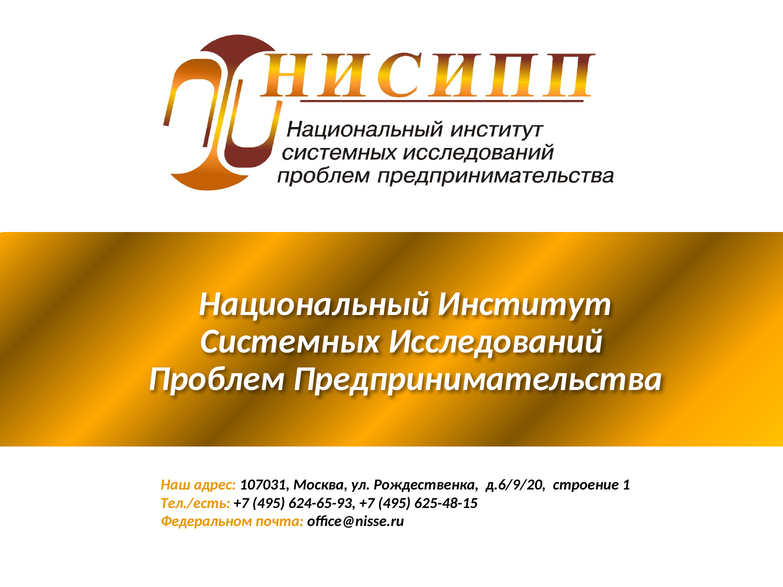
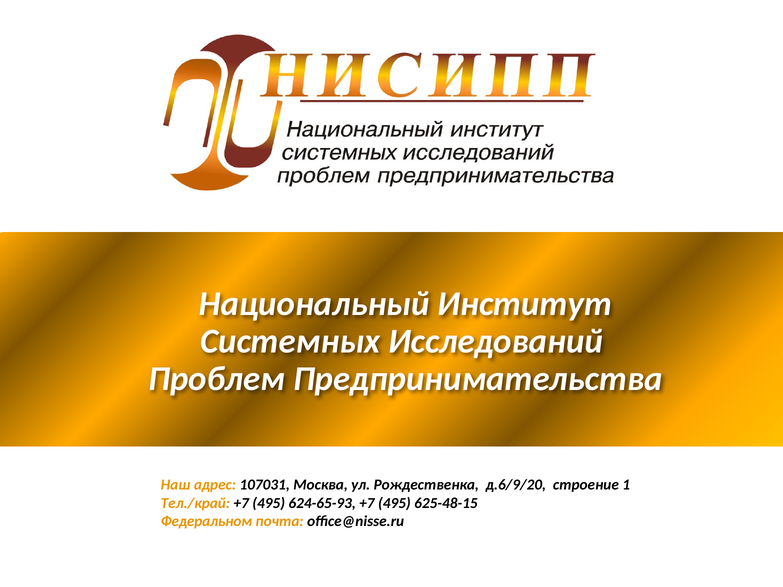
Тел./есть: Тел./есть -> Тел./край (195, 503)
